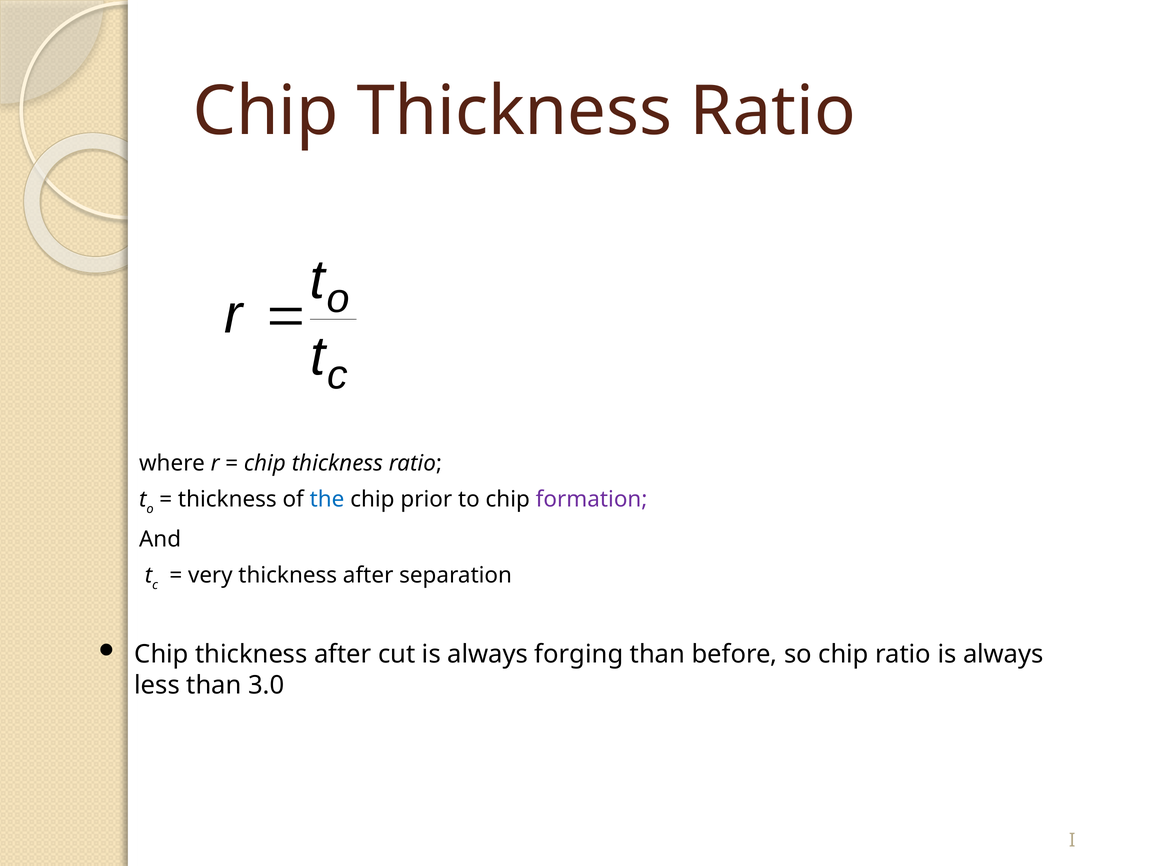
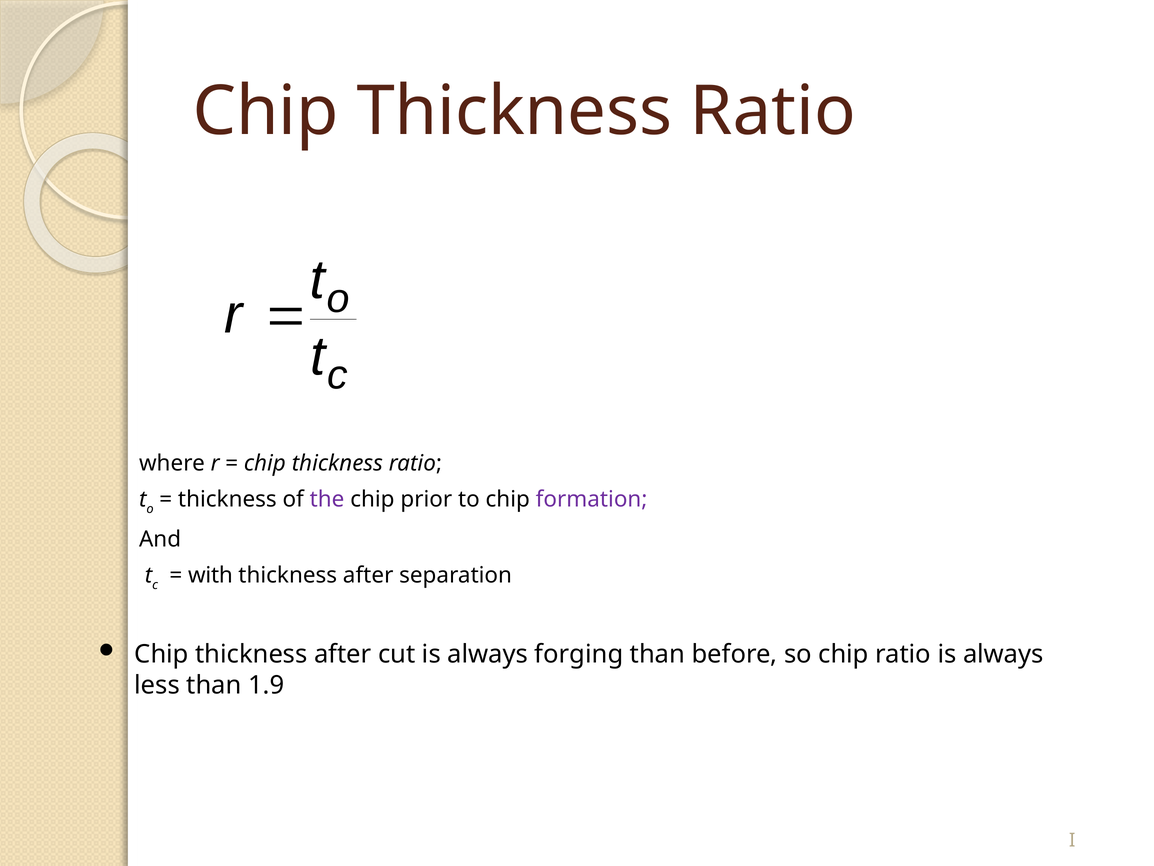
the colour: blue -> purple (327, 499)
very: very -> with (210, 575)
3.0: 3.0 -> 1.9 (266, 685)
